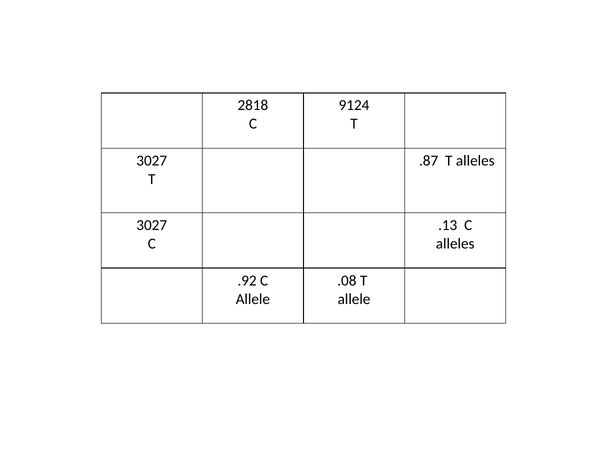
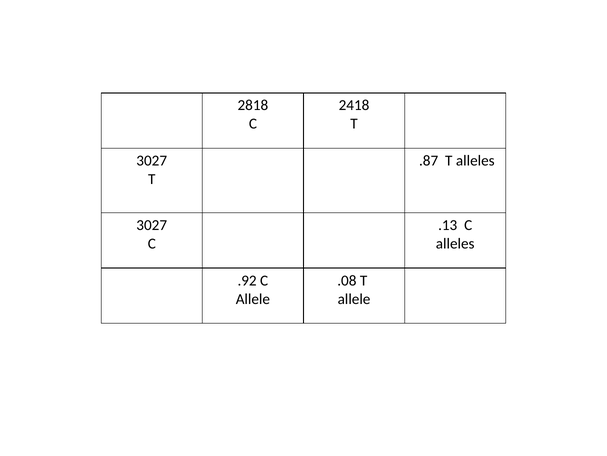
9124: 9124 -> 2418 (354, 105)
